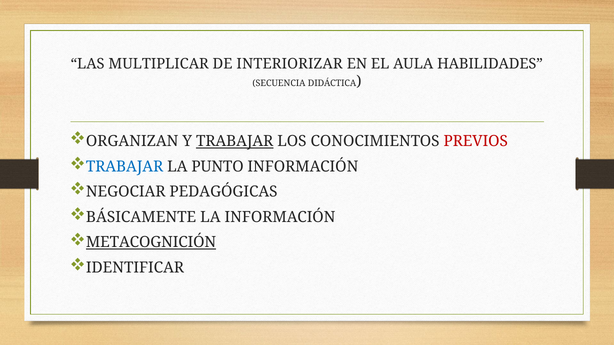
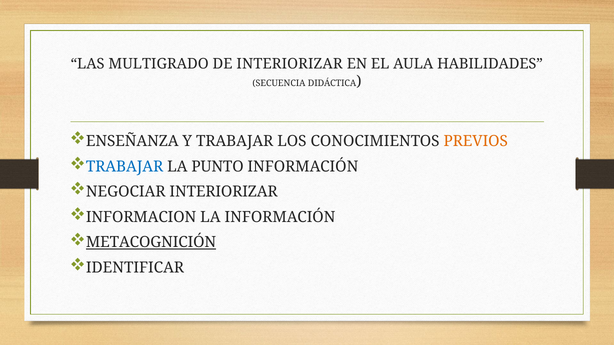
MULTIPLICAR: MULTIPLICAR -> MULTIGRADO (159, 64)
ORGANIZAN: ORGANIZAN -> ENSEÑANZA (132, 141)
TRABAJAR underline: present -> none (235, 141)
PREVIOS colour: red -> orange (476, 141)
NEGOCIAR PEDAGÓGICAS: PEDAGÓGICAS -> INTERIORIZAR (224, 192)
BÁSICAMENTE: BÁSICAMENTE -> INFORMACION (141, 217)
